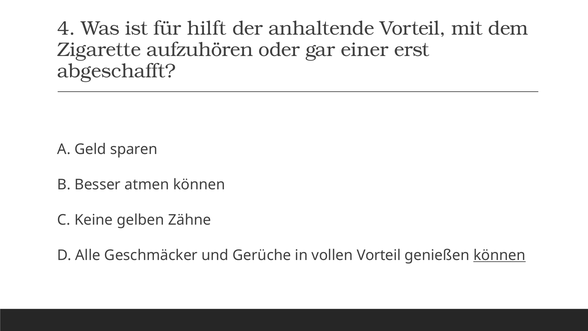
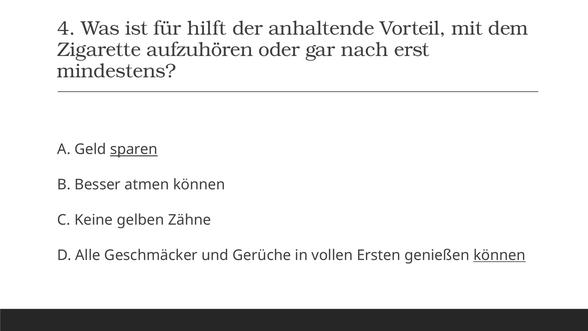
einer: einer -> nach (365, 50)
abgeschafft: abgeschafft -> mindestens (117, 71)
sparen underline: none -> present (134, 149)
vollen Vorteil: Vorteil -> Ersten (379, 255)
